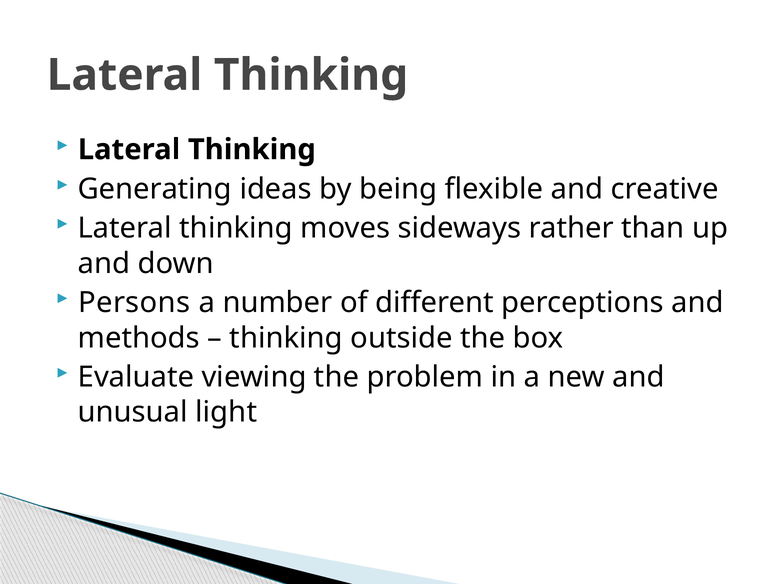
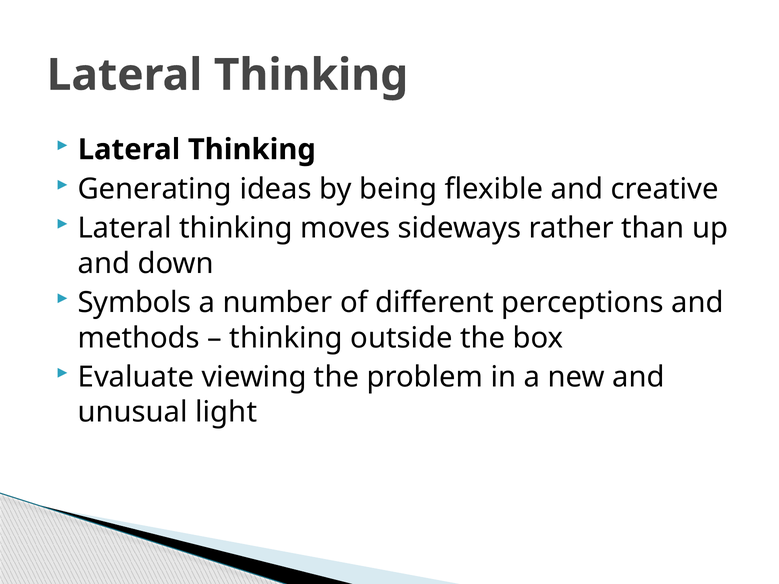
Persons: Persons -> Symbols (135, 303)
